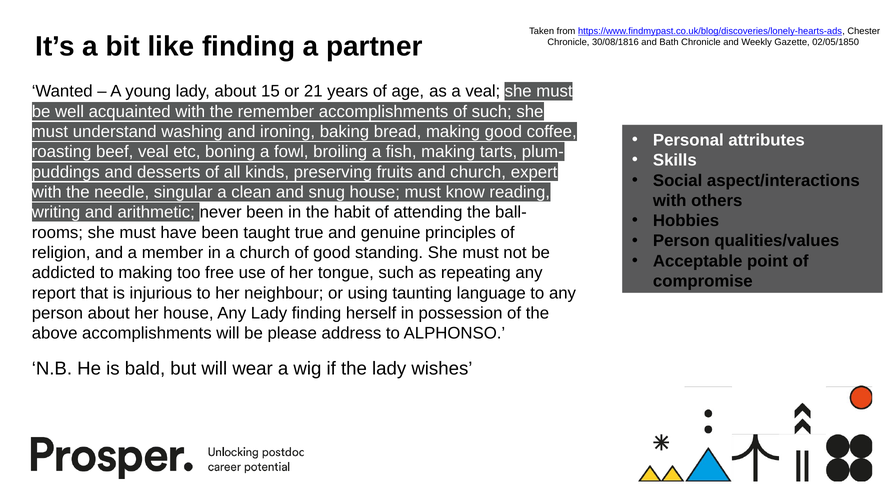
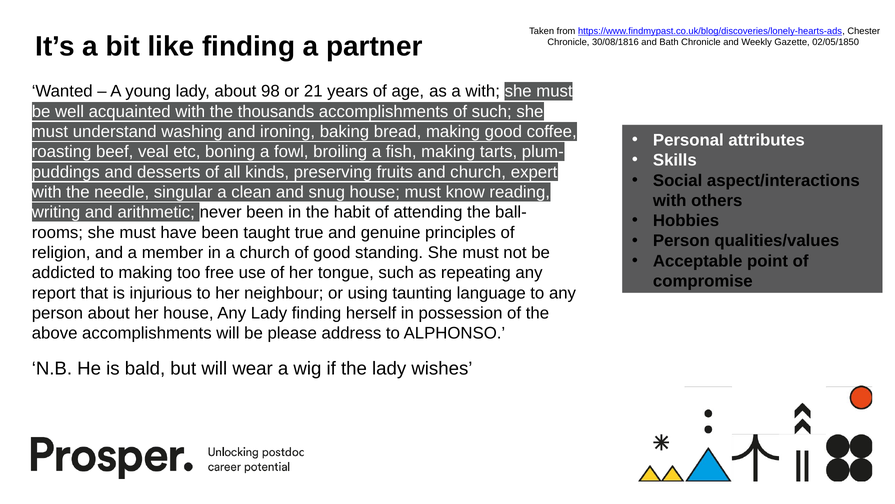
15: 15 -> 98 (270, 91)
a veal: veal -> with (483, 91)
remember: remember -> thousands (276, 111)
